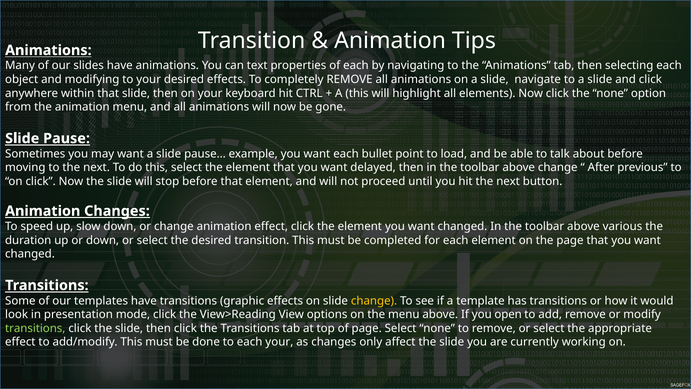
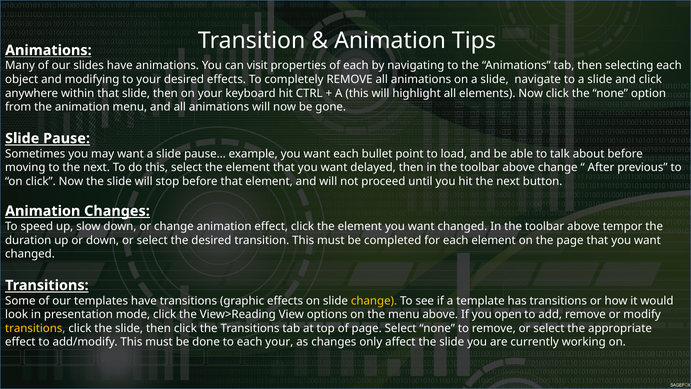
text: text -> visit (257, 66)
various: various -> tempor (623, 226)
transitions colour: light green -> yellow (35, 328)
